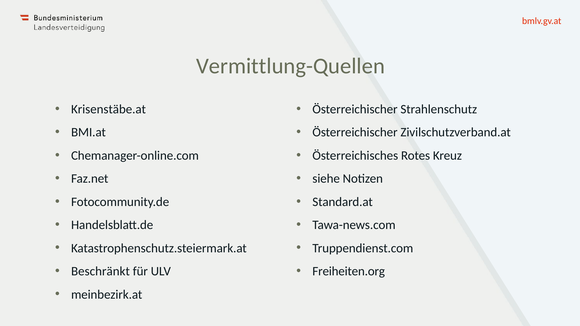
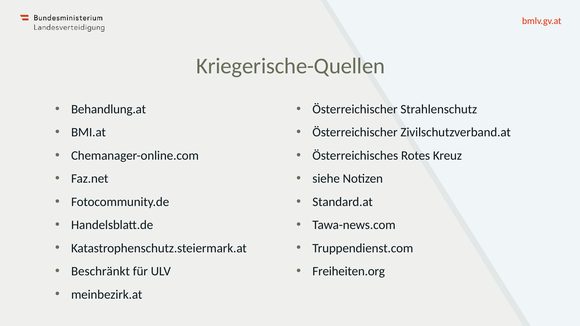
Vermittlung-Quellen: Vermittlung-Quellen -> Kriegerische-Quellen (291, 66)
Krisenstäbe.at: Krisenstäbe.at -> Behandlung.at (109, 109)
